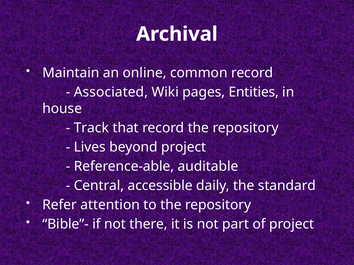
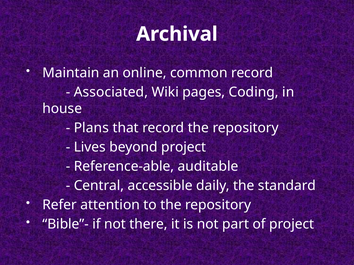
Entities: Entities -> Coding (254, 92)
Track: Track -> Plans (91, 128)
